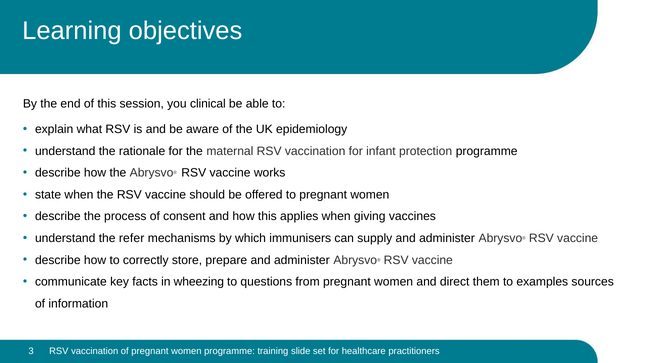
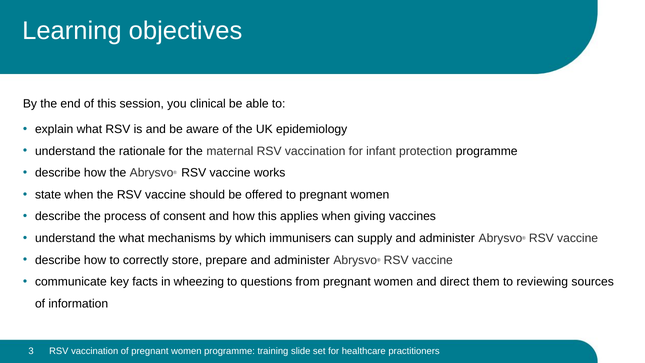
the refer: refer -> what (132, 238)
examples: examples -> reviewing (542, 282)
